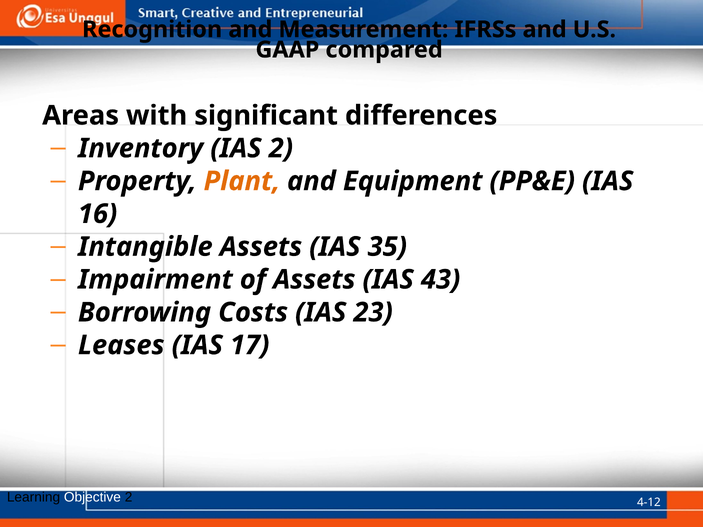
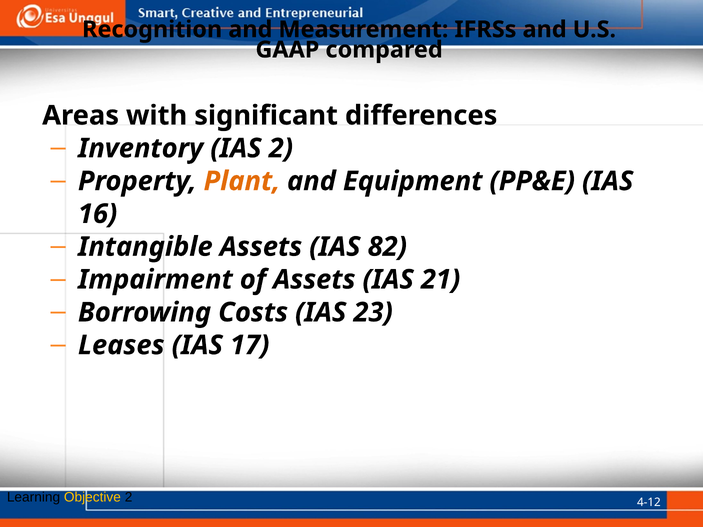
35: 35 -> 82 (387, 247)
43: 43 -> 21 (441, 280)
Objective colour: white -> yellow (92, 498)
